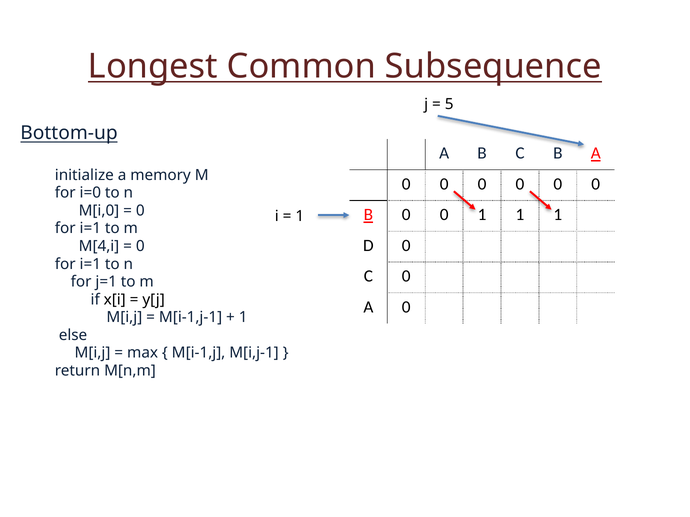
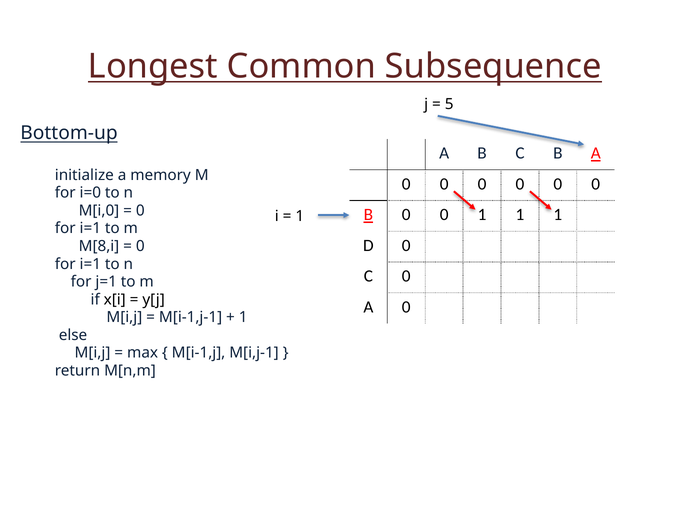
M[4,i: M[4,i -> M[8,i (99, 246)
